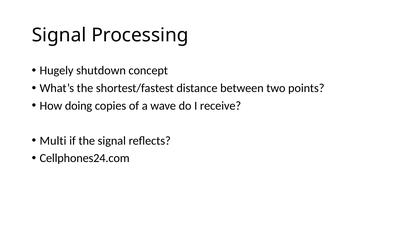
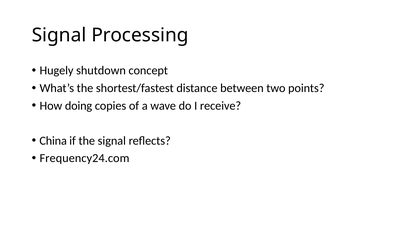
Multi: Multi -> China (53, 140)
Cellphones24.com: Cellphones24.com -> Frequency24.com (84, 158)
